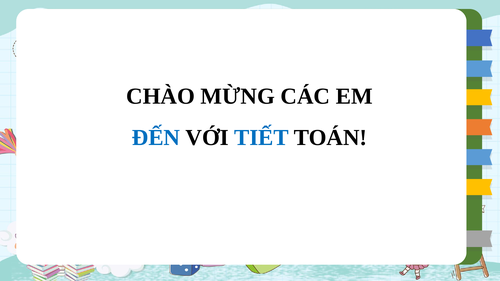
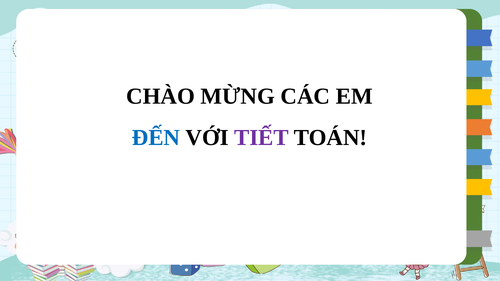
TIẾT colour: blue -> purple (261, 138)
